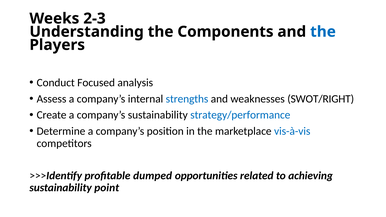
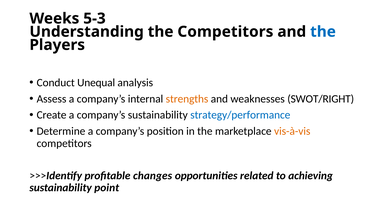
2-3: 2-3 -> 5-3 (94, 19)
the Components: Components -> Competitors (225, 32)
Focused: Focused -> Unequal (96, 83)
strengths colour: blue -> orange (187, 99)
vis-à-vis colour: blue -> orange (292, 131)
dumped: dumped -> changes (153, 176)
